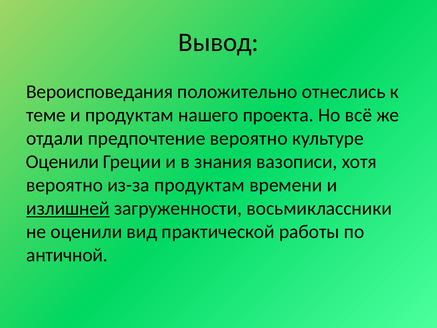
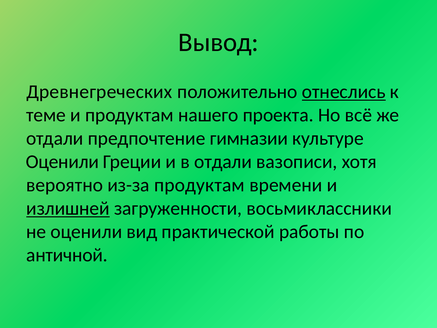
Вероисповедания: Вероисповедания -> Древнегреческих (99, 92)
отнеслись underline: none -> present (344, 92)
предпочтение вероятно: вероятно -> гимназии (249, 138)
в знания: знания -> отдали (223, 162)
